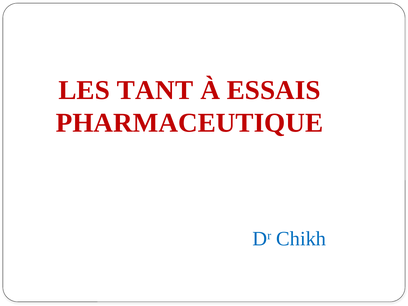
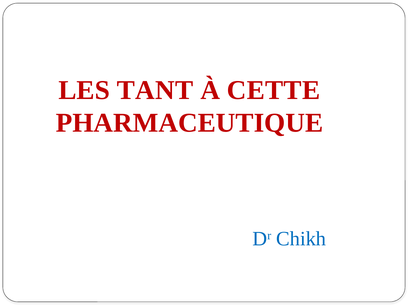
ESSAIS: ESSAIS -> CETTE (274, 90)
